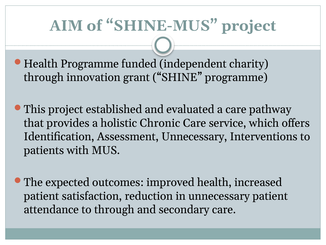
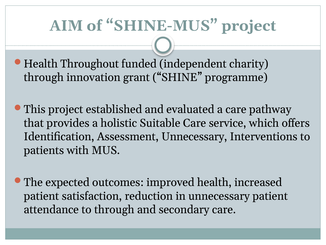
Health Programme: Programme -> Throughout (90, 64)
Chronic: Chronic -> Suitable (160, 123)
